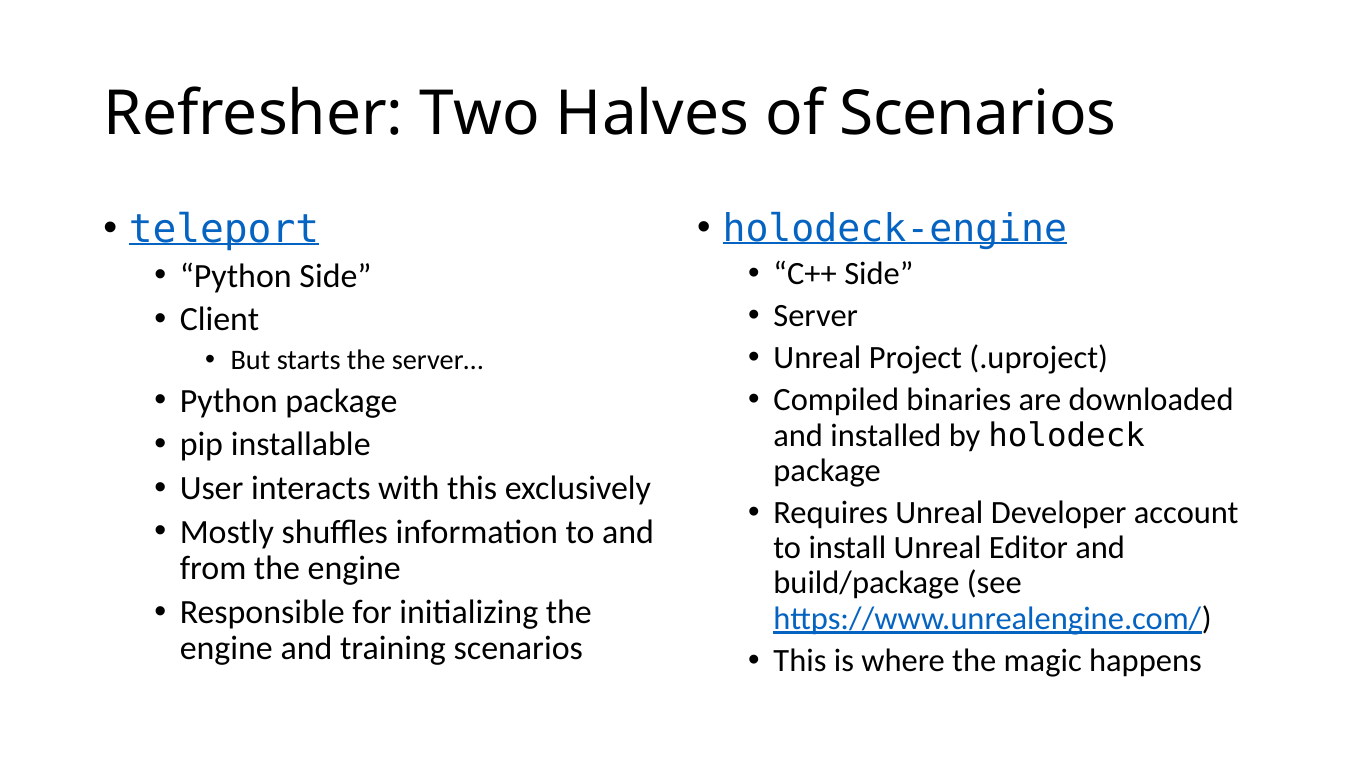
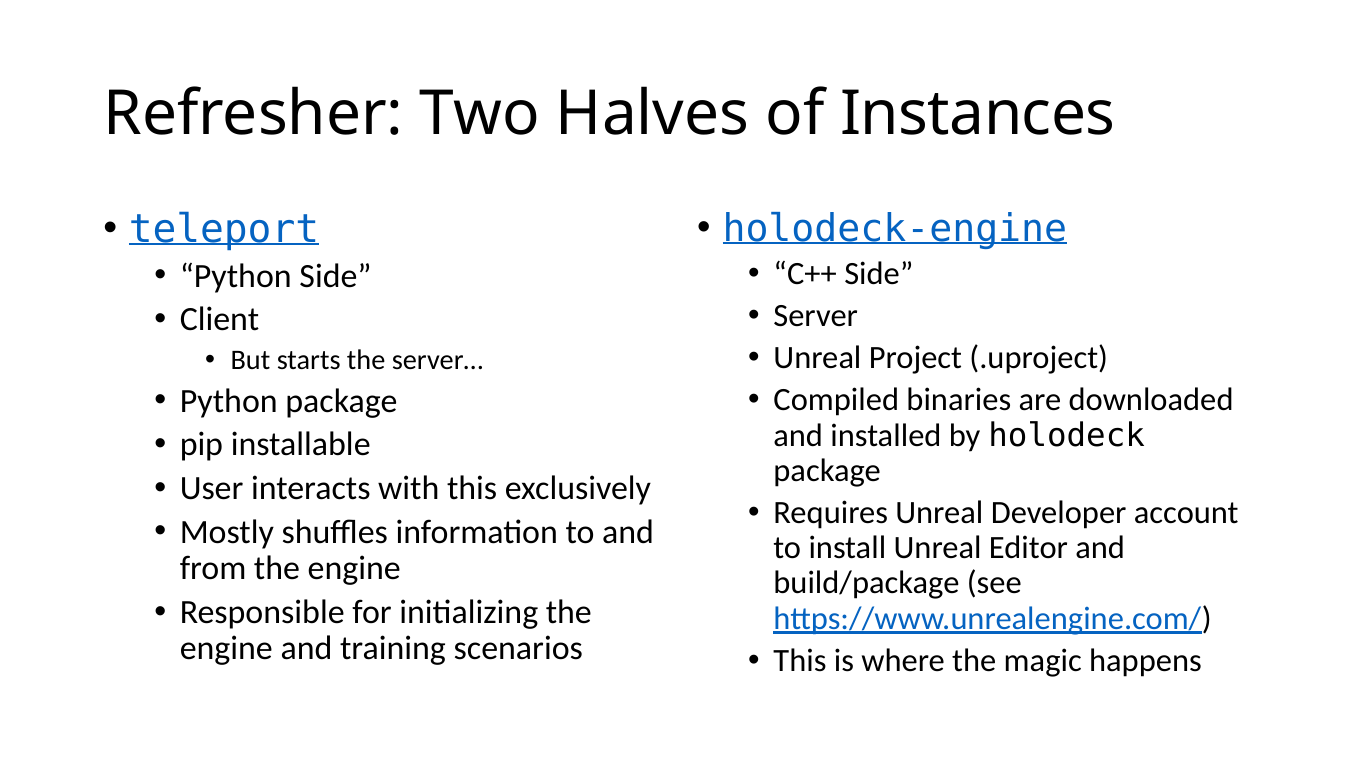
of Scenarios: Scenarios -> Instances (978, 114)
